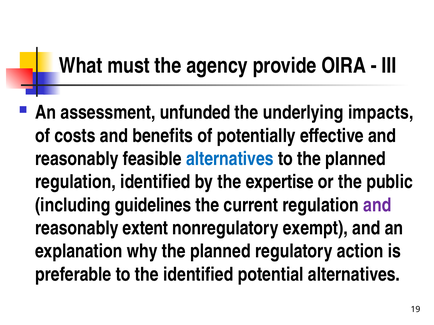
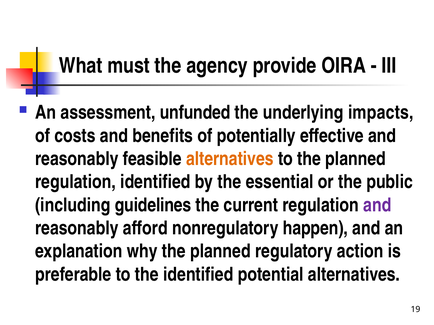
alternatives colour: blue -> orange (230, 159)
expertise: expertise -> essential (280, 182)
extent: extent -> afford (145, 229)
exempt: exempt -> happen (315, 229)
